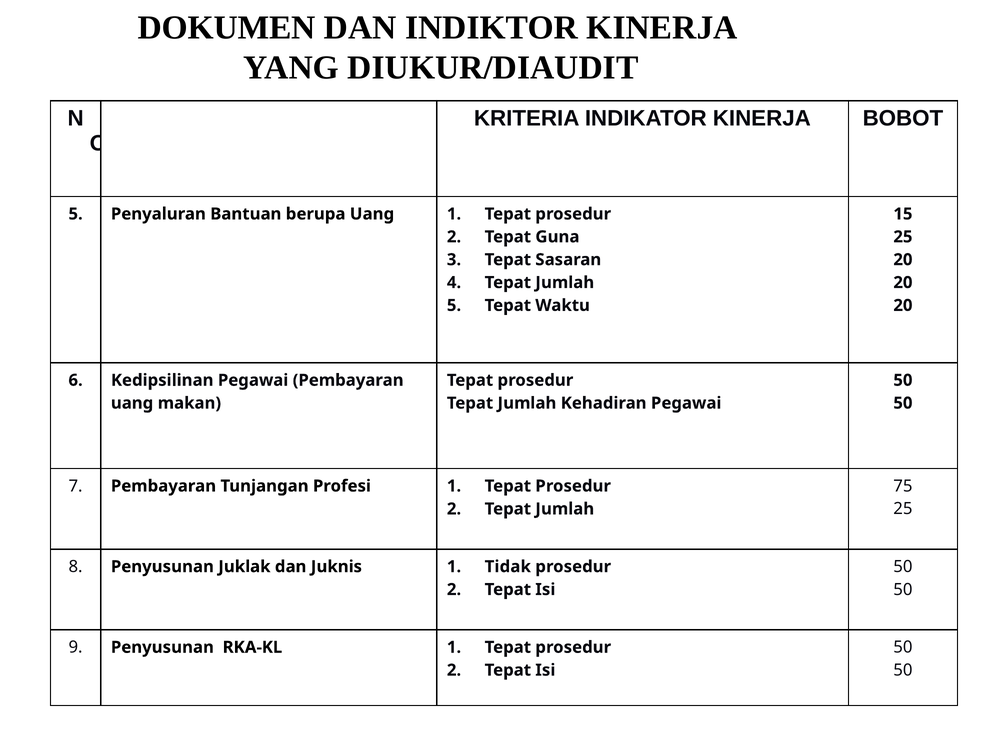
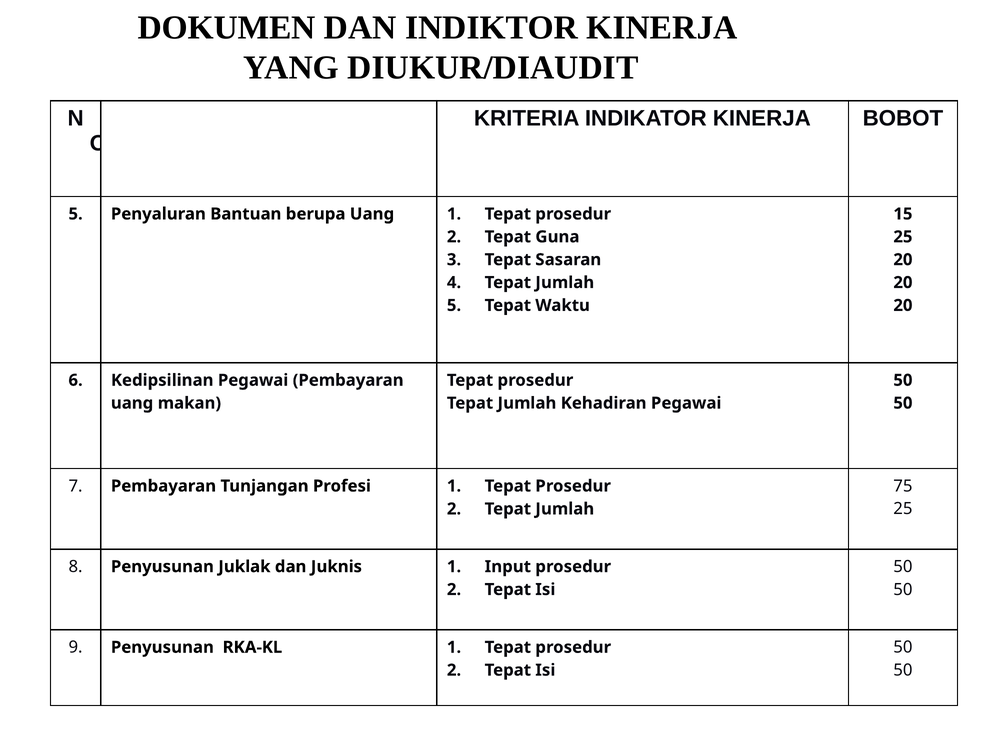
Tidak: Tidak -> Input (508, 567)
